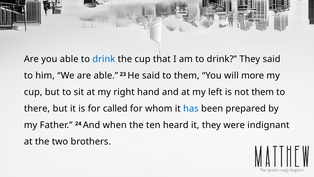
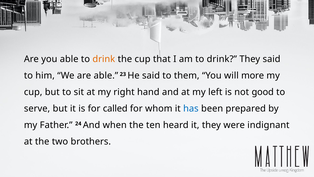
drink colour: blue -> orange (104, 59)
not them: them -> good (263, 92)
there: there -> serve (37, 108)
